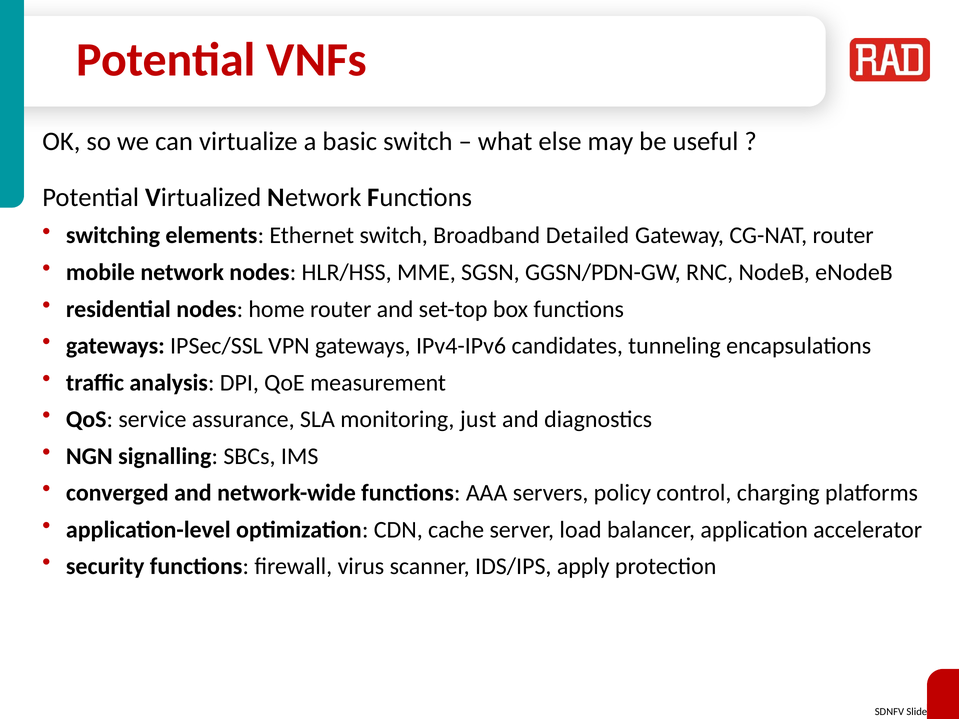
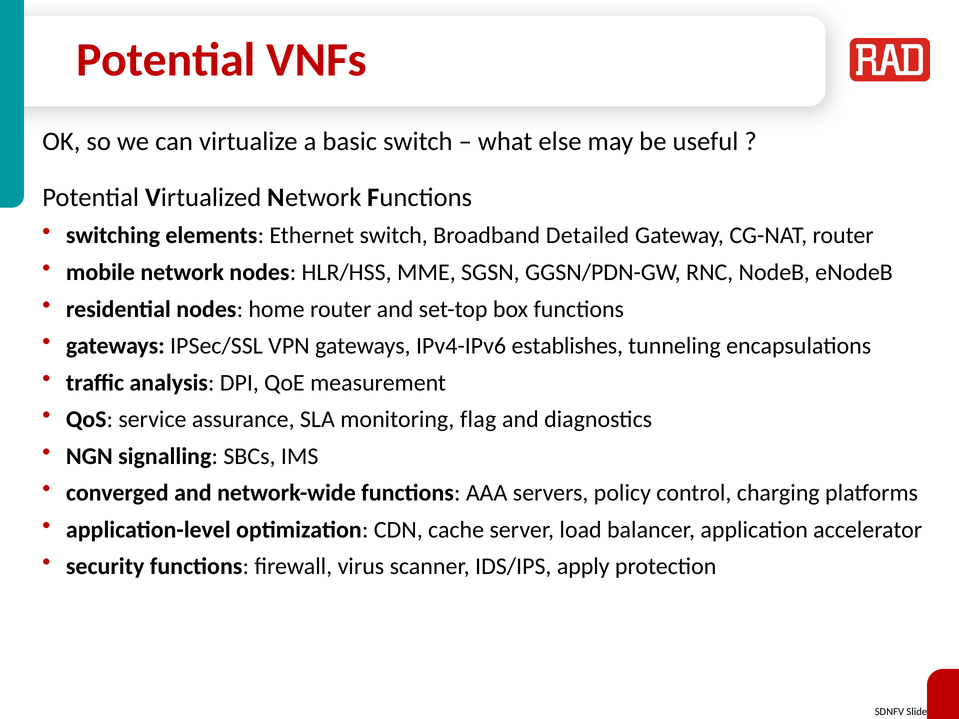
candidates: candidates -> establishes (567, 346)
just: just -> flag (478, 420)
